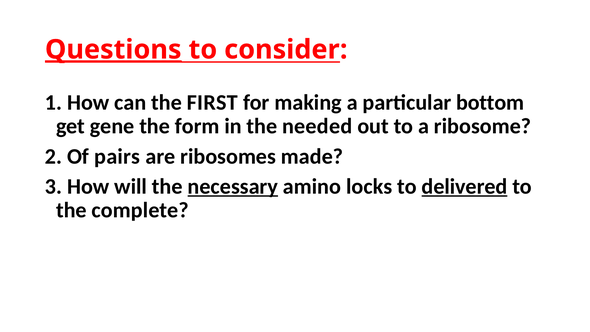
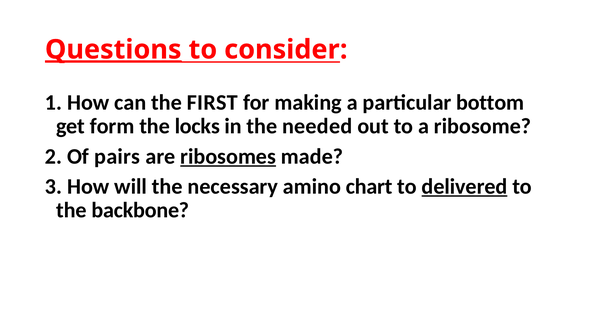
gene: gene -> form (112, 126)
form: form -> locks (197, 126)
ribosomes underline: none -> present (228, 156)
necessary underline: present -> none (233, 186)
locks: locks -> chart (369, 186)
complete: complete -> backbone (140, 210)
